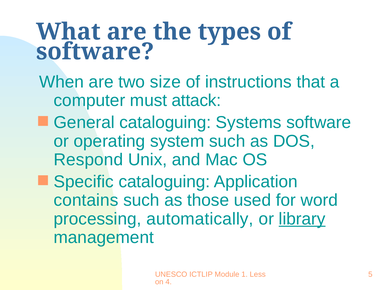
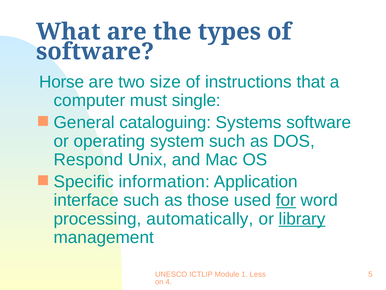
When: When -> Horse (62, 82)
attack: attack -> single (196, 100)
Specific cataloguing: cataloguing -> information (164, 181)
contains: contains -> interface (86, 200)
for underline: none -> present (286, 200)
